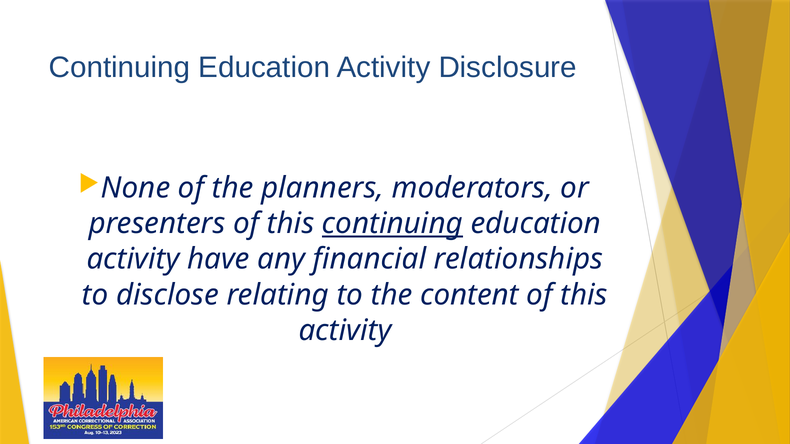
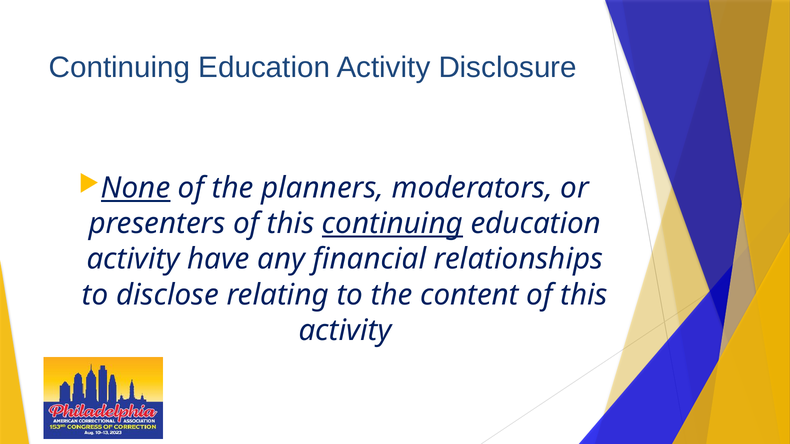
None underline: none -> present (136, 188)
